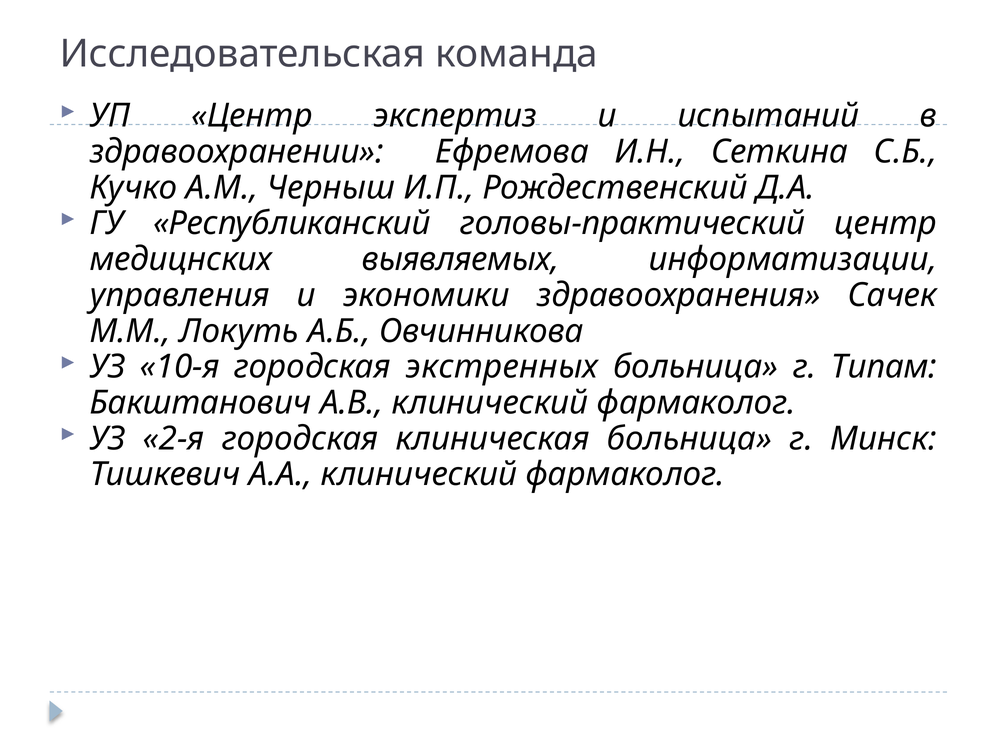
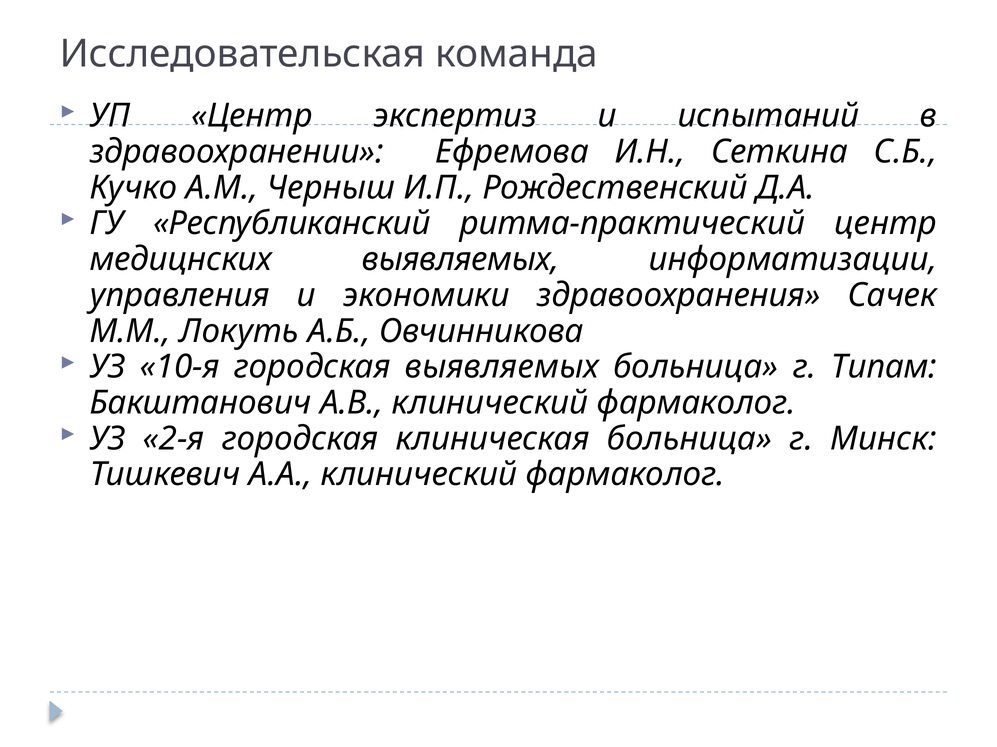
головы-практический: головы-практический -> ритма-практический (633, 224)
городская экстренных: экстренных -> выявляемых (502, 367)
